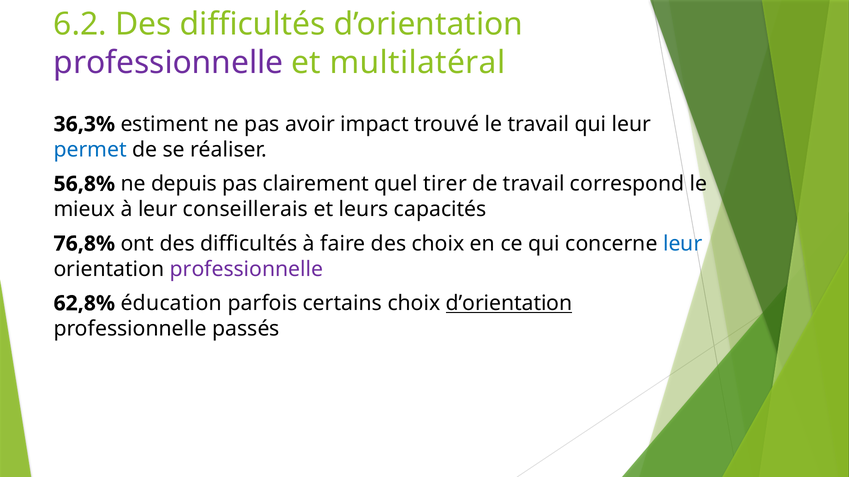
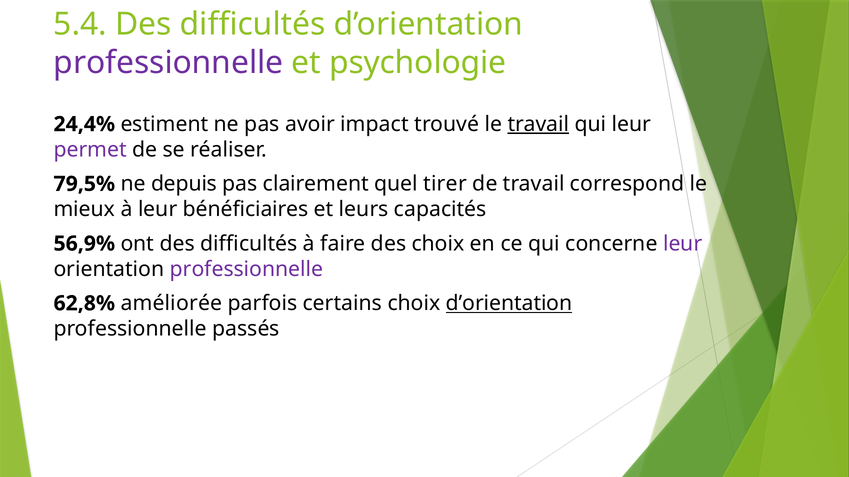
6.2: 6.2 -> 5.4 (80, 25)
multilatéral: multilatéral -> psychologie (418, 63)
36,3%: 36,3% -> 24,4% (84, 124)
travail underline: none -> present (538, 124)
permet colour: blue -> purple (90, 150)
56,8%: 56,8% -> 79,5% (84, 184)
conseillerais: conseillerais -> bénéficiaires (246, 210)
76,8%: 76,8% -> 56,9% (84, 244)
leur colour: blue -> purple (683, 244)
éducation: éducation -> améliorée (171, 304)
